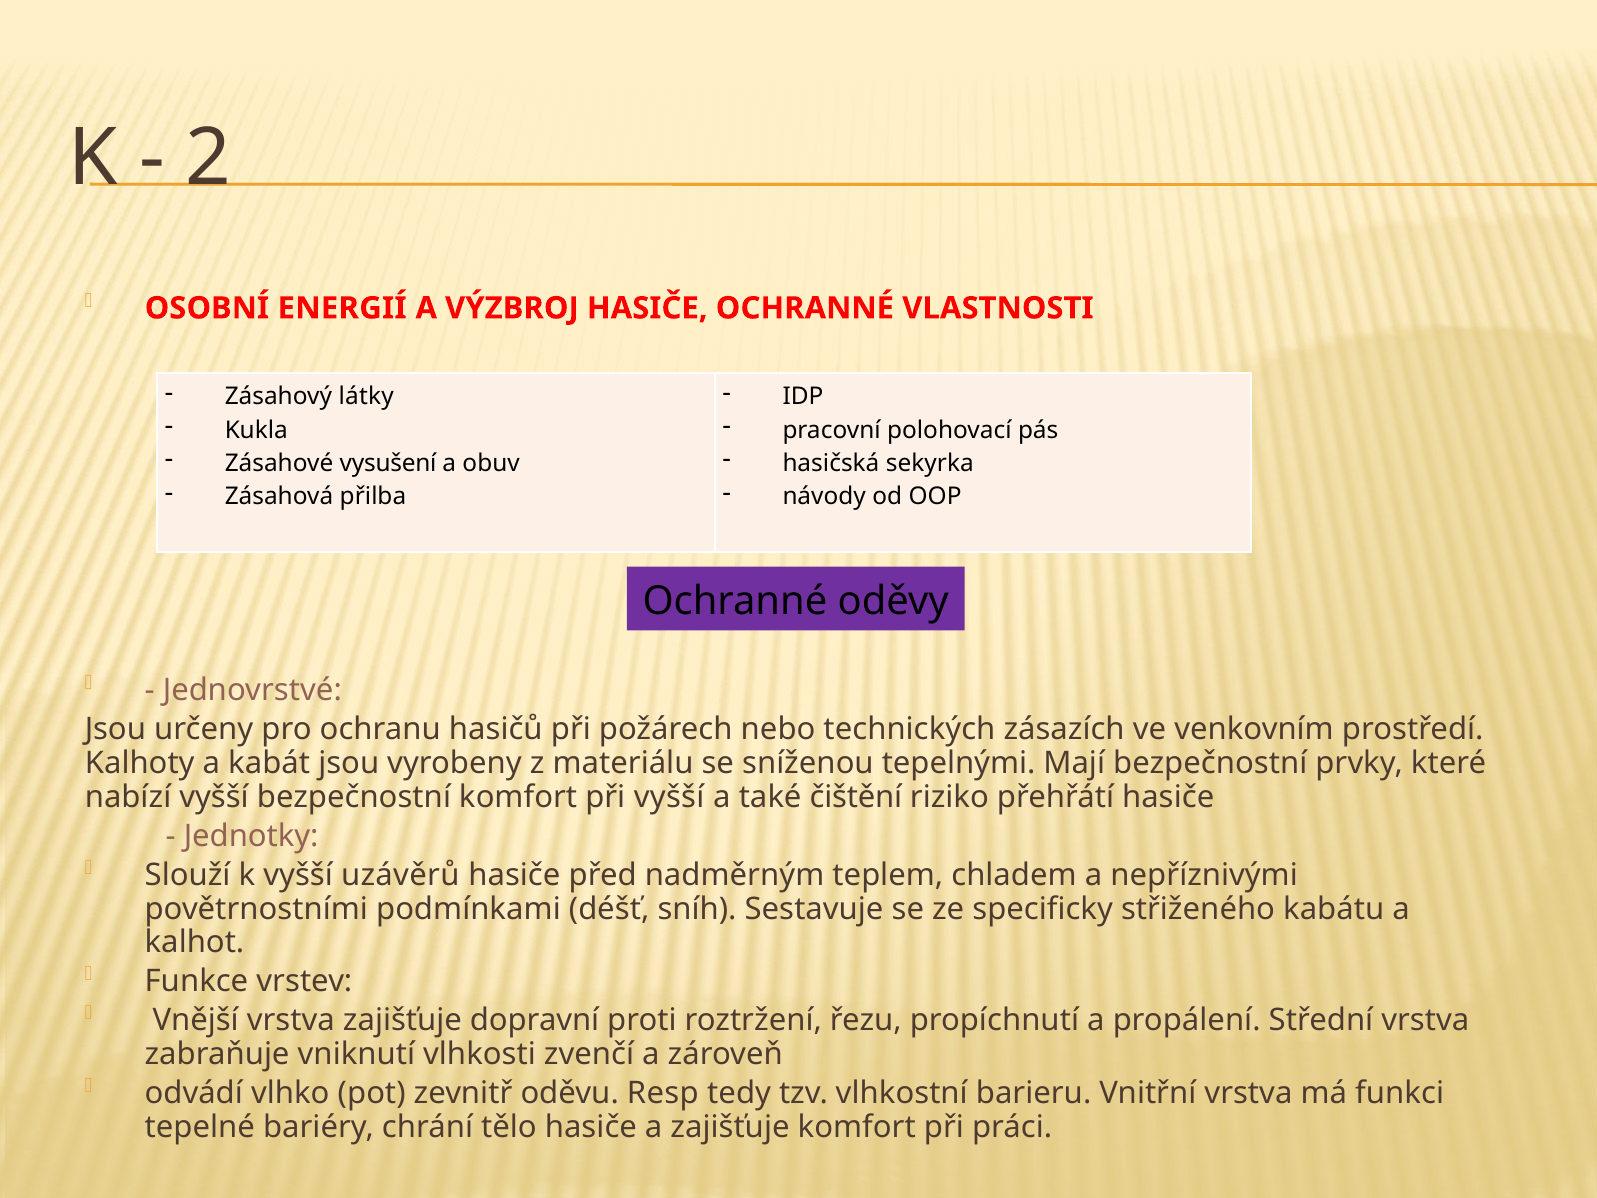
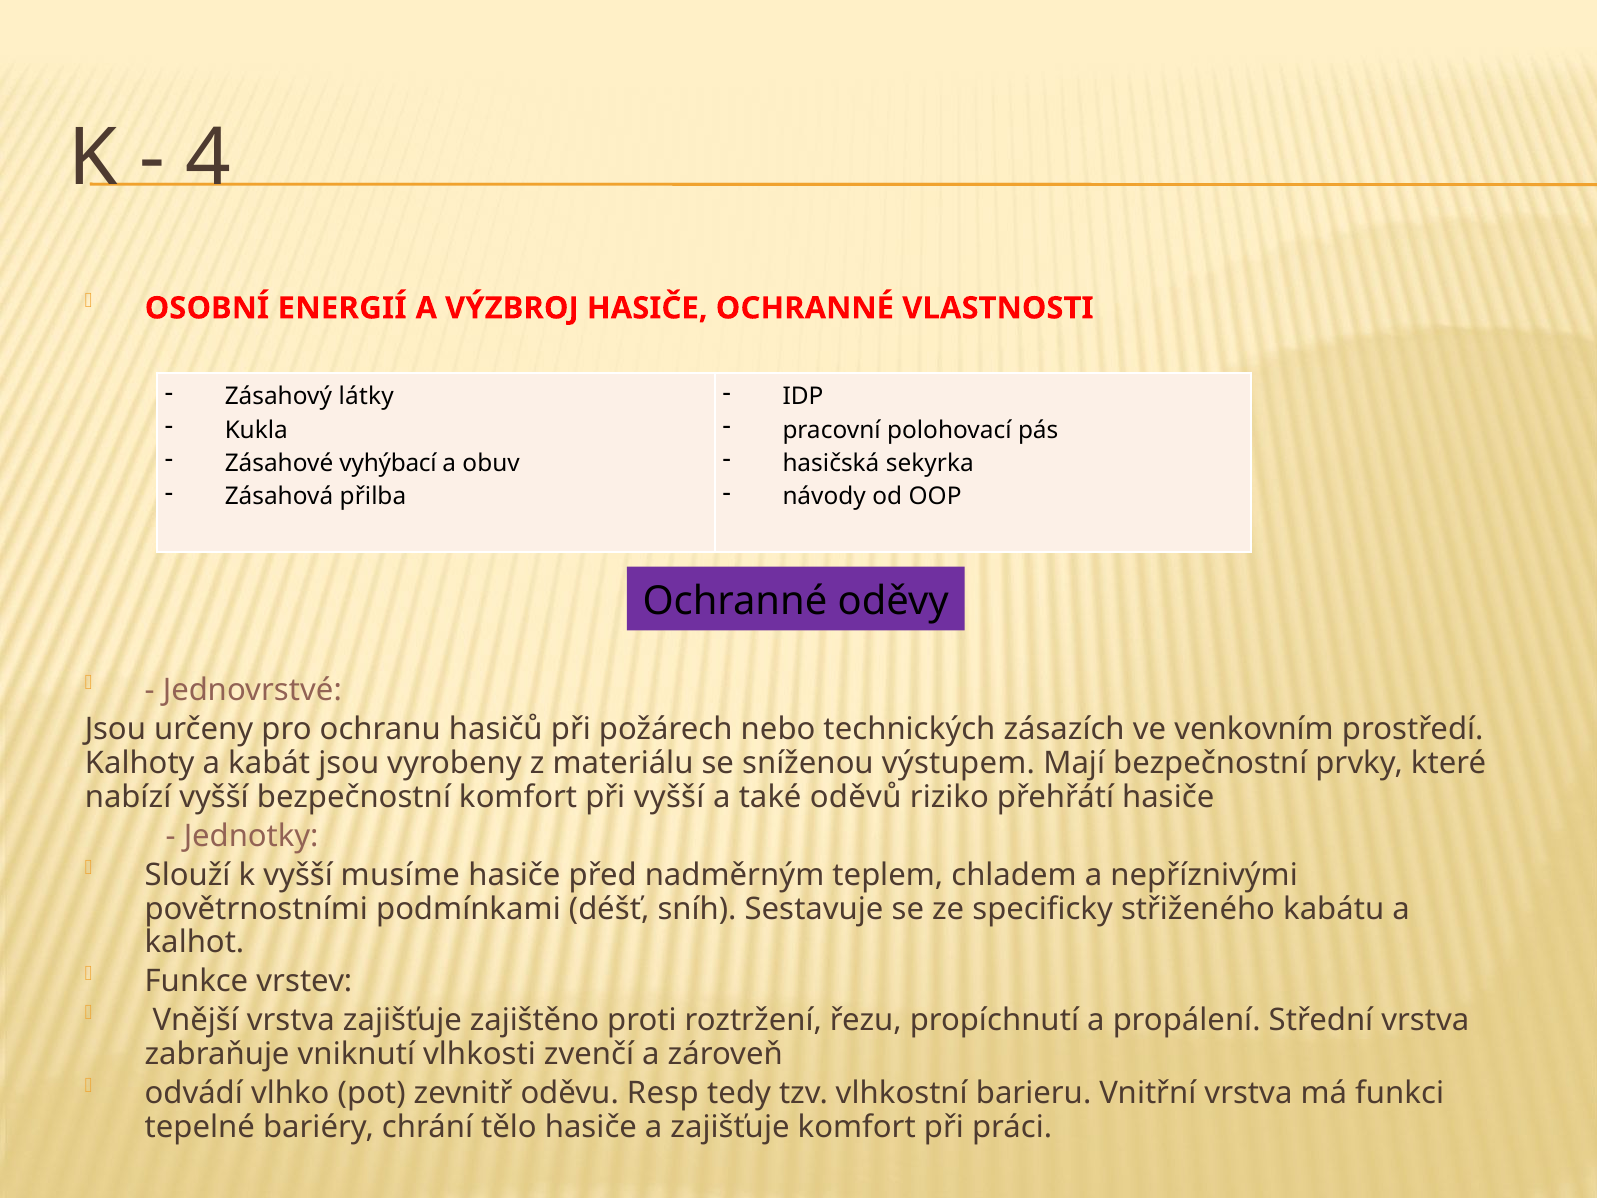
2: 2 -> 4 (208, 159)
vysušení: vysušení -> vyhýbací (388, 463)
tepelnými: tepelnými -> výstupem (958, 763)
čištění: čištění -> oděvů (856, 797)
uzávěrů: uzávěrů -> musíme (400, 875)
dopravní: dopravní -> zajištěno (535, 1021)
